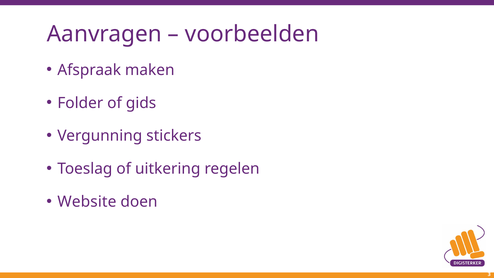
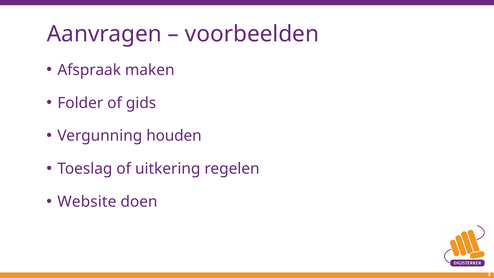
stickers: stickers -> houden (174, 136)
